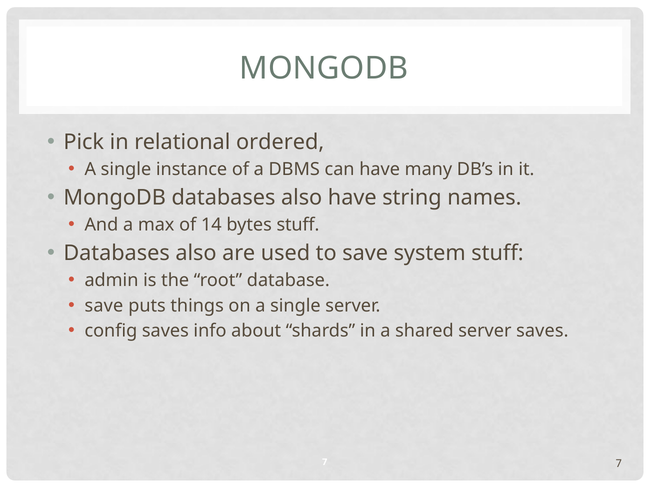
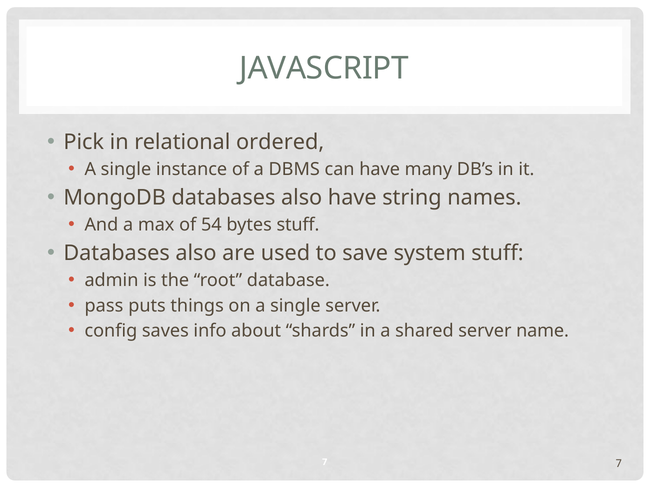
MONGODB: MONGODB -> JAVASCRIPT (324, 68)
14: 14 -> 54 (211, 225)
save: save -> pass (104, 306)
server saves: saves -> name (542, 331)
